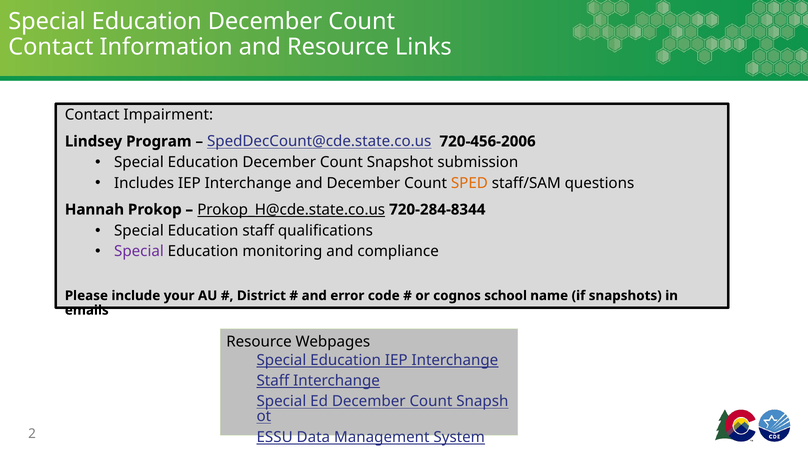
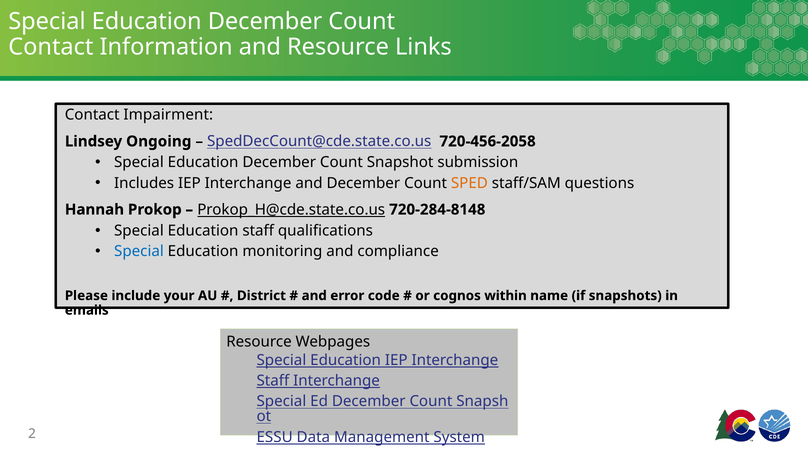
Program: Program -> Ongoing (159, 141)
720-456-2006: 720-456-2006 -> 720-456-2058 (488, 141)
720-284-8344: 720-284-8344 -> 720-284-8148 (437, 209)
Special colour: purple -> blue (139, 251)
school: school -> within (506, 295)
